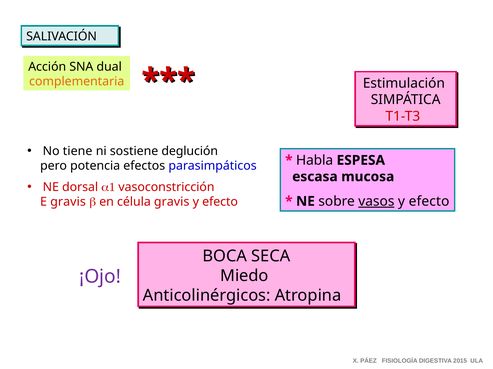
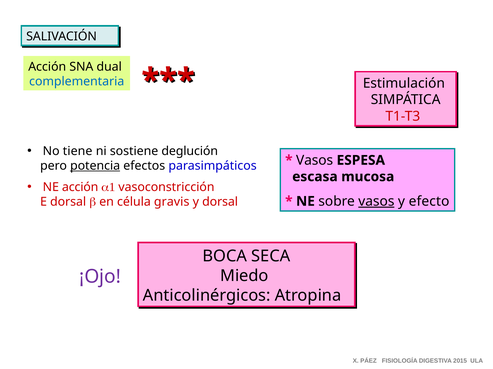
complementaria colour: orange -> blue (77, 82)
Habla: Habla -> Vasos (315, 161)
potencia underline: none -> present (95, 166)
NE dorsal: dorsal -> acción (80, 188)
E gravis: gravis -> dorsal (68, 202)
efecto: efecto -> dorsal (220, 202)
